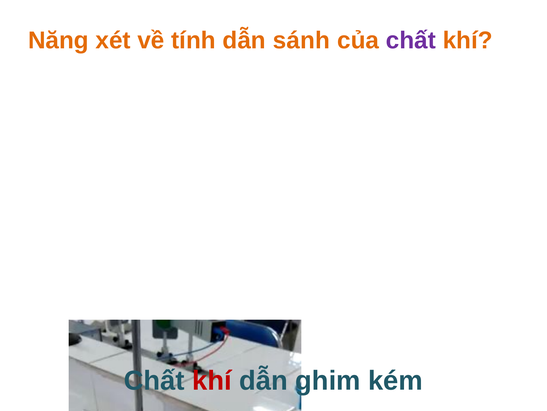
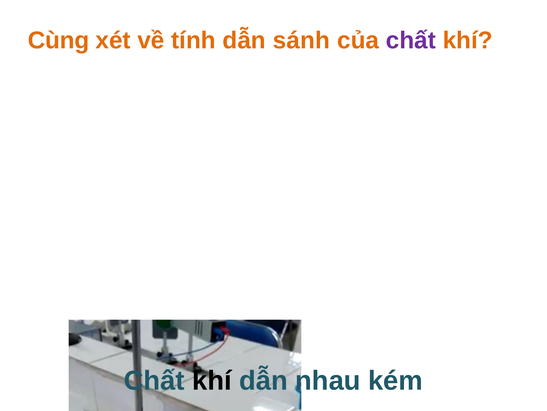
Năng: Năng -> Cùng (59, 40)
khí colour: red -> black (212, 380)
ghim: ghim -> nhau (328, 380)
